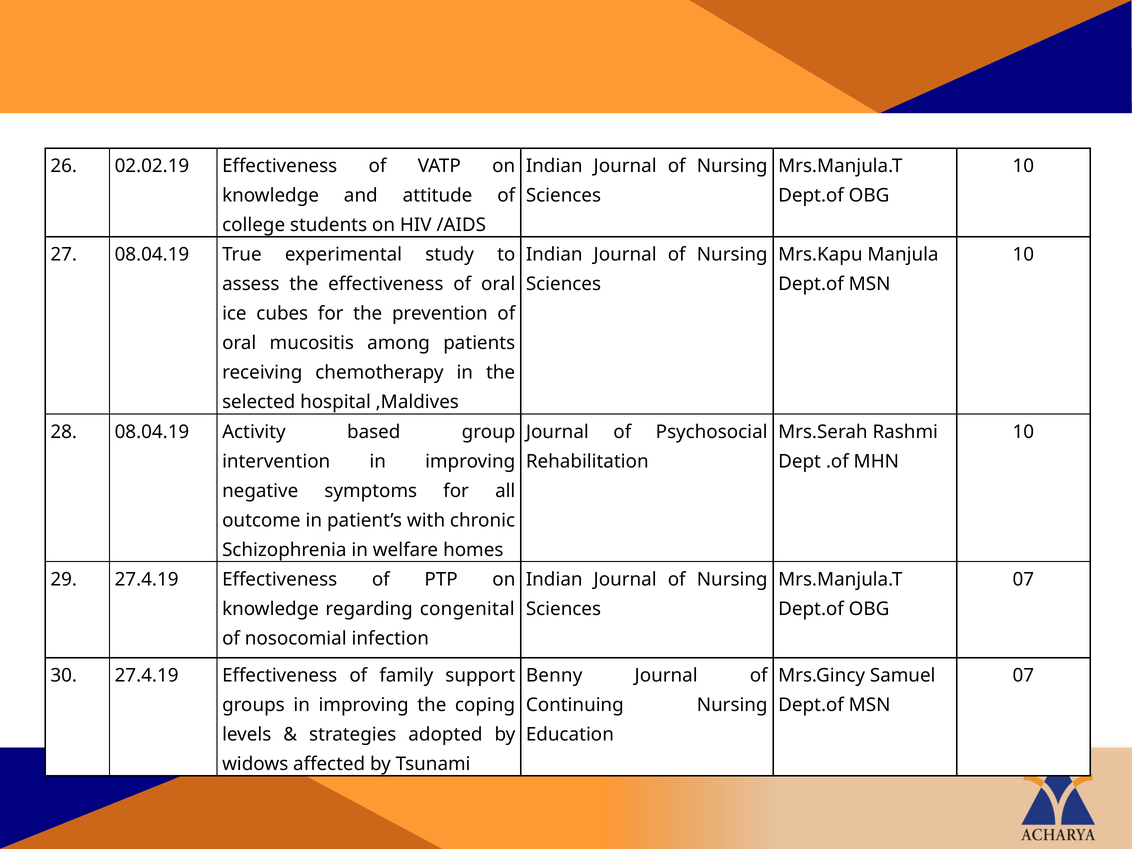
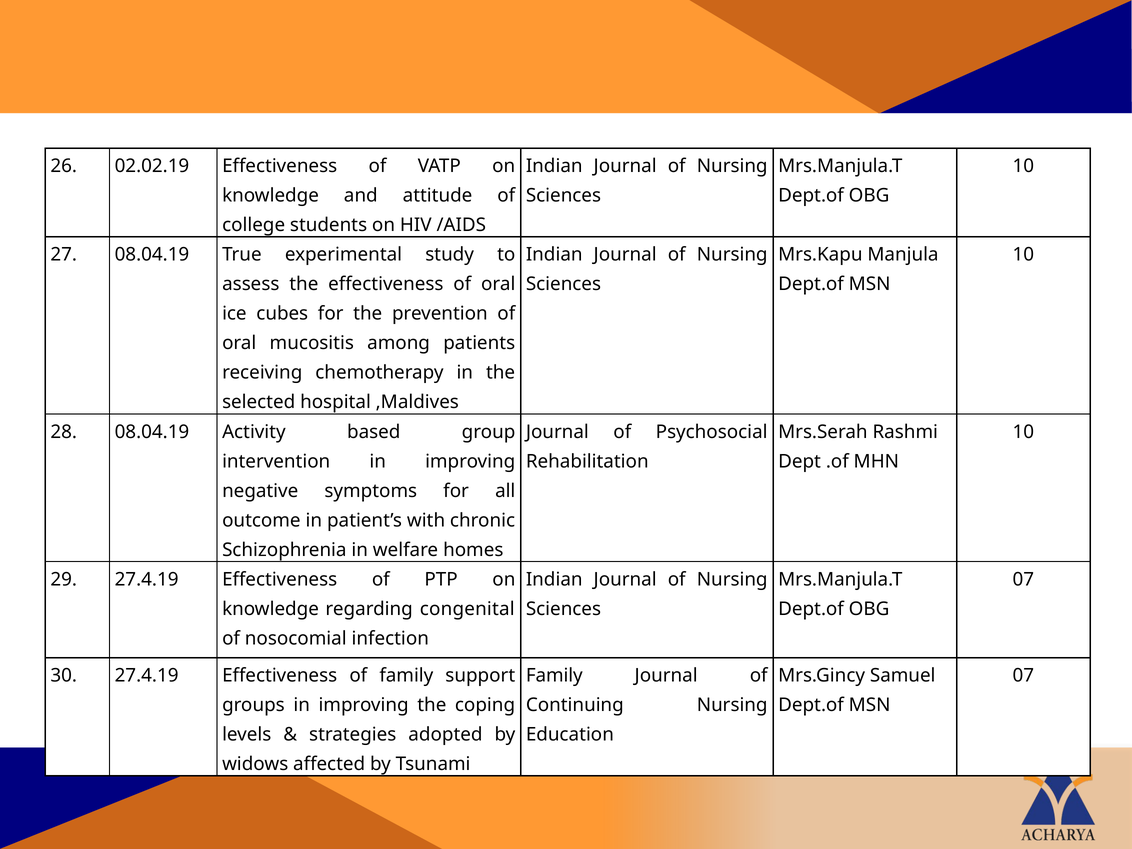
Benny: Benny -> Family (554, 676)
